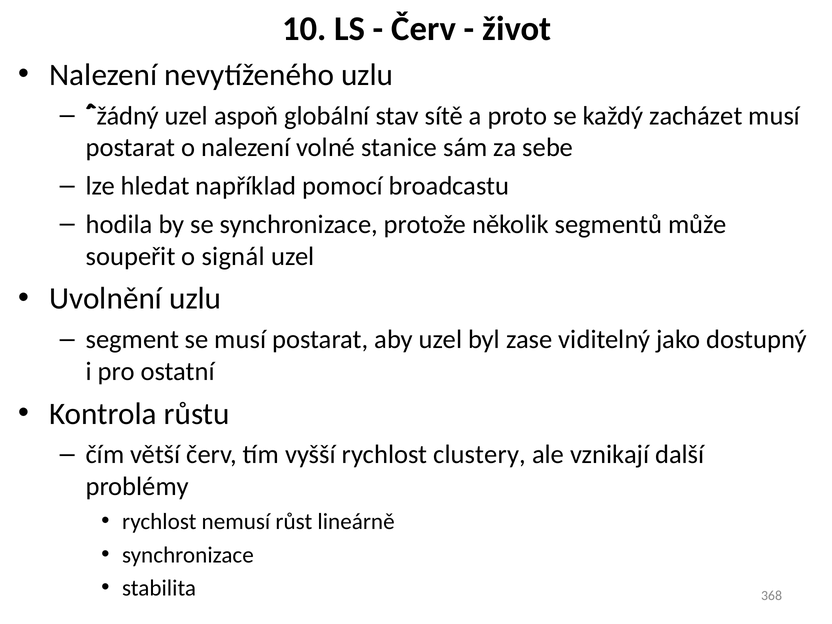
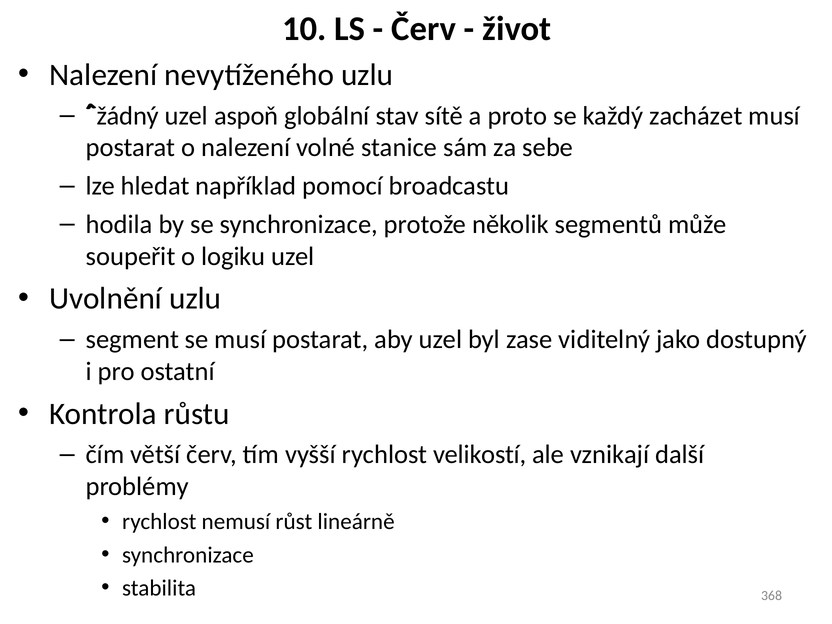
signál: signál -> logiku (233, 256)
clustery: clustery -> velikostí (480, 455)
